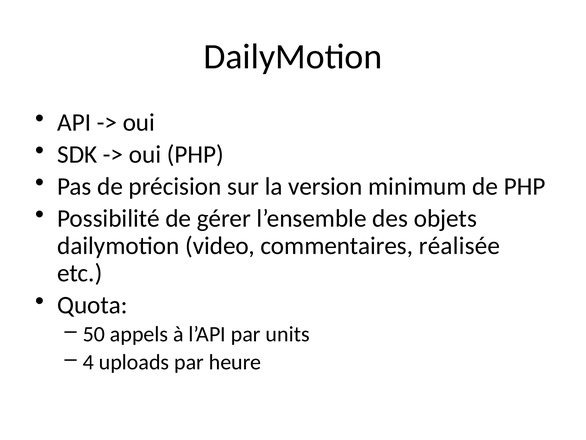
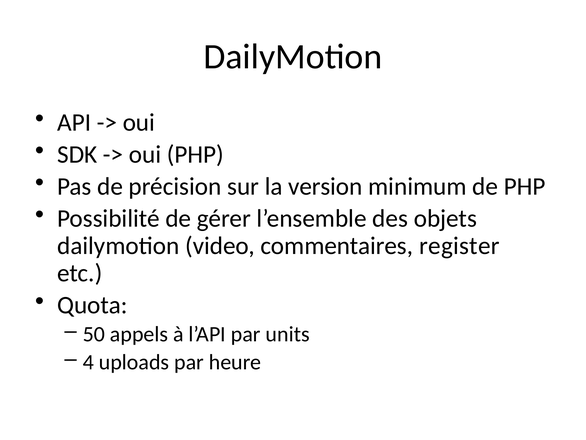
réalisée: réalisée -> register (459, 246)
